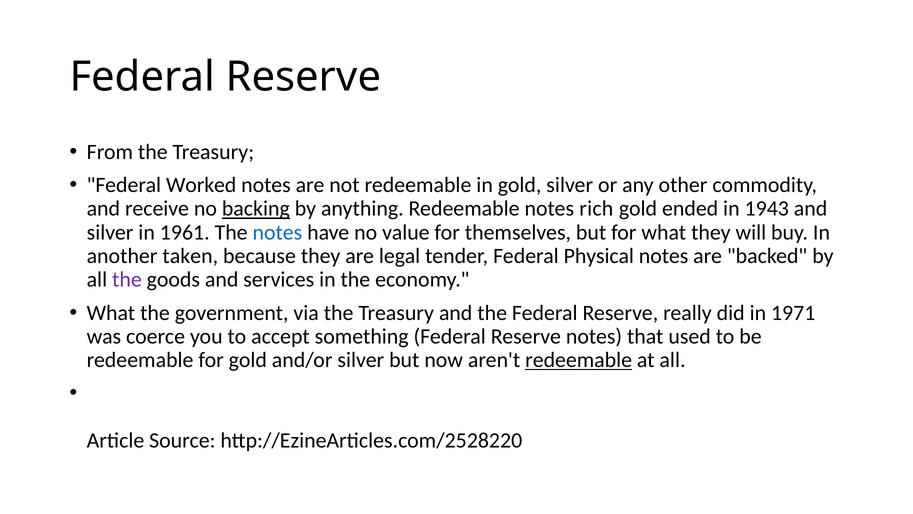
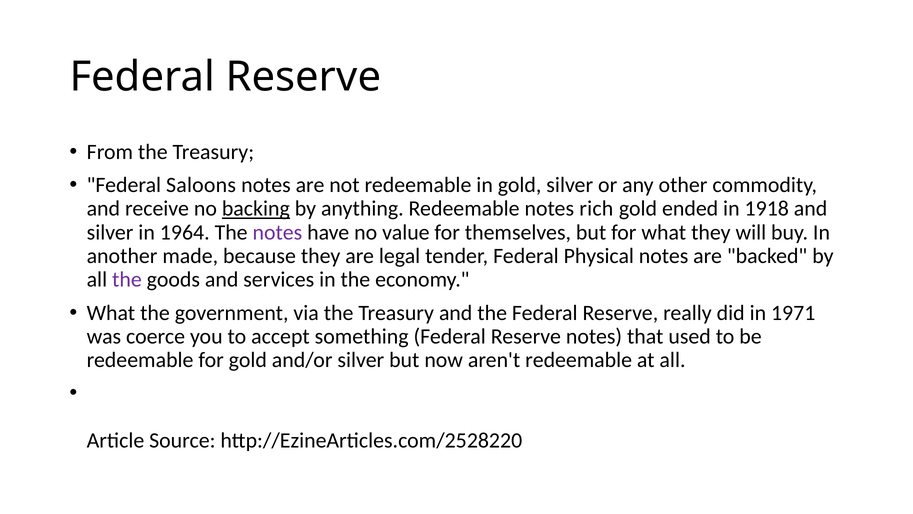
Worked: Worked -> Saloons (201, 185)
1943: 1943 -> 1918 (767, 209)
1961: 1961 -> 1964 (185, 232)
notes colour: blue -> purple (277, 232)
taken: taken -> made (190, 256)
redeemable underline: present -> none (579, 360)
